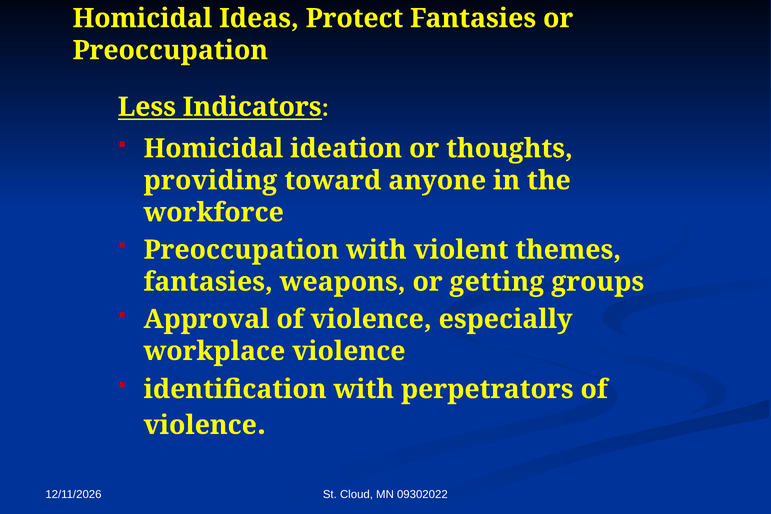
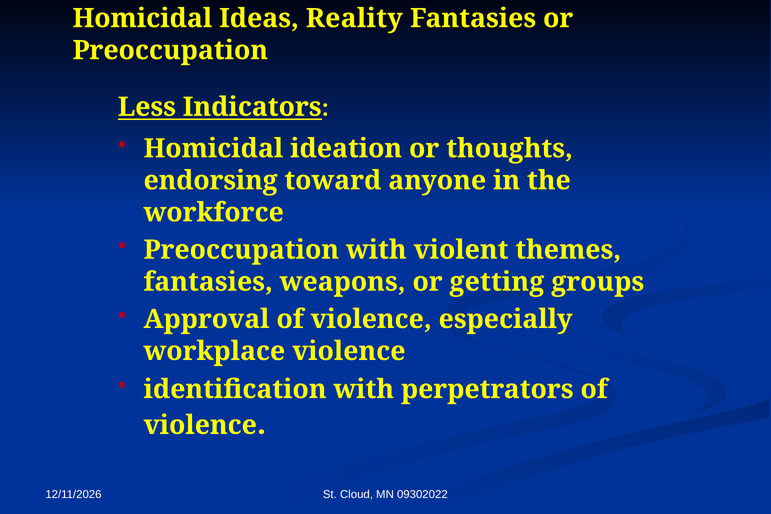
Protect: Protect -> Reality (354, 18)
providing: providing -> endorsing (211, 181)
